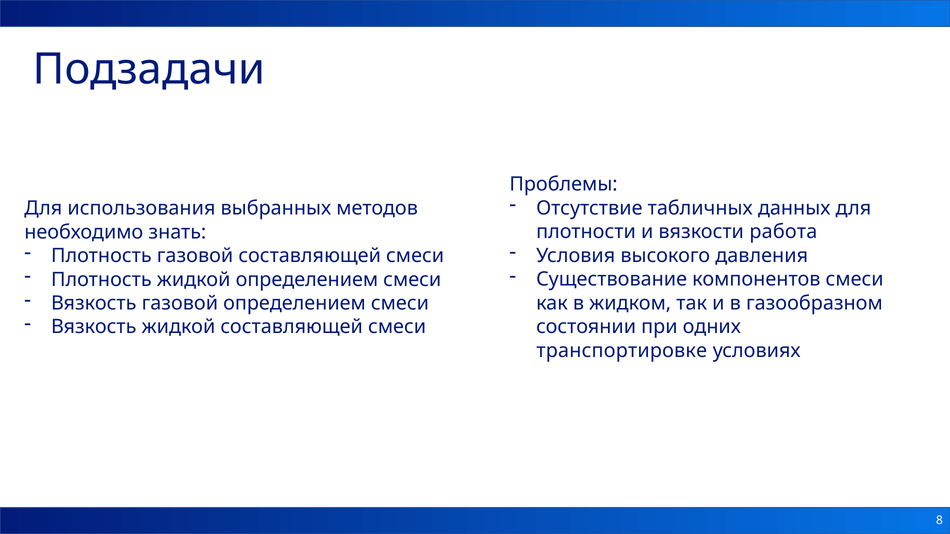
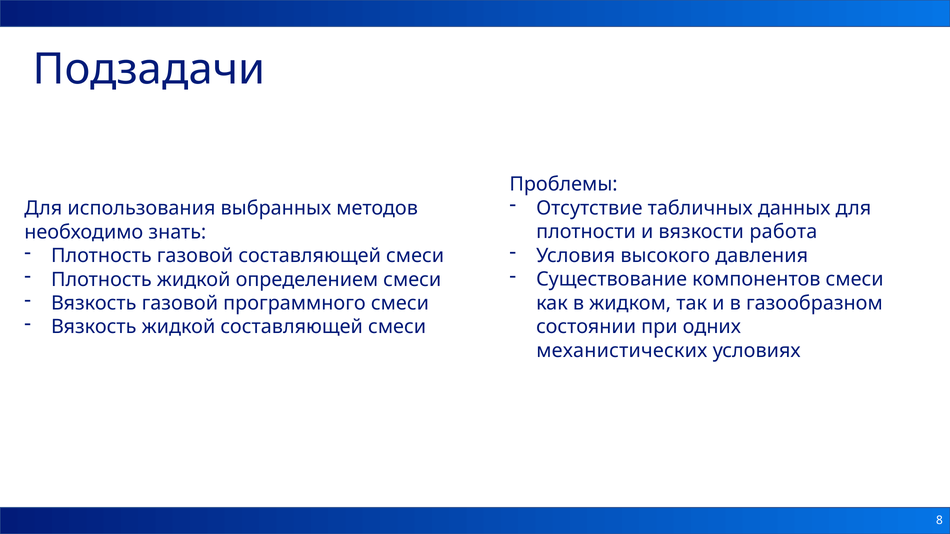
газовой определением: определением -> программного (294, 303)
транспортировке: транспортировке -> механистических (622, 351)
